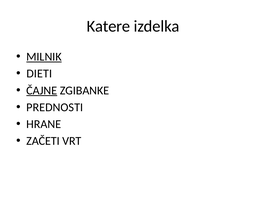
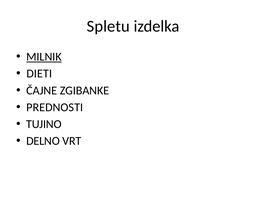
Katere: Katere -> Spletu (108, 26)
ČAJNE underline: present -> none (42, 90)
HRANE: HRANE -> TUJINO (44, 124)
ZAČETI: ZAČETI -> DELNO (43, 141)
